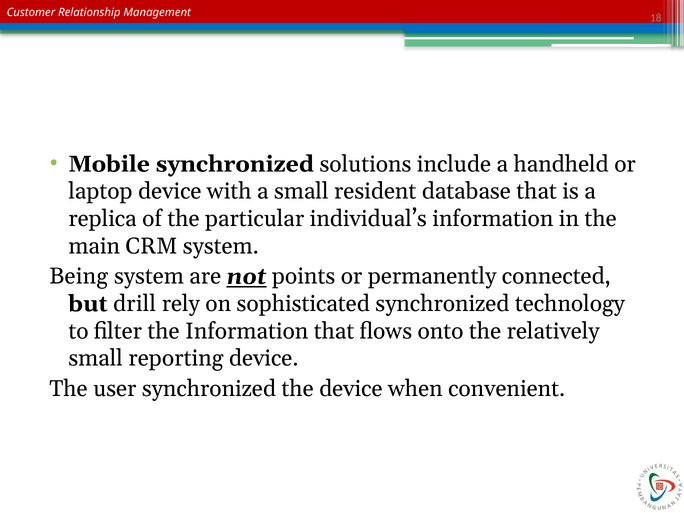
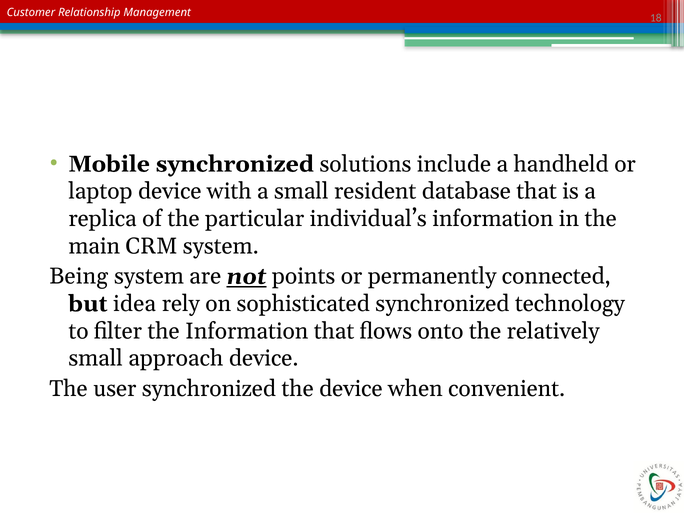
drill: drill -> idea (135, 304)
reporting: reporting -> approach (176, 358)
